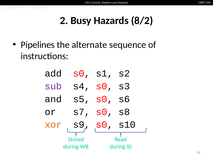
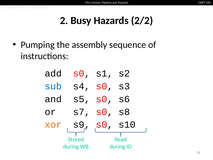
8/2: 8/2 -> 2/2 (142, 20)
Pipelines: Pipelines -> Pumping (38, 45)
alternate: alternate -> assembly (89, 45)
sub colour: purple -> blue (53, 86)
